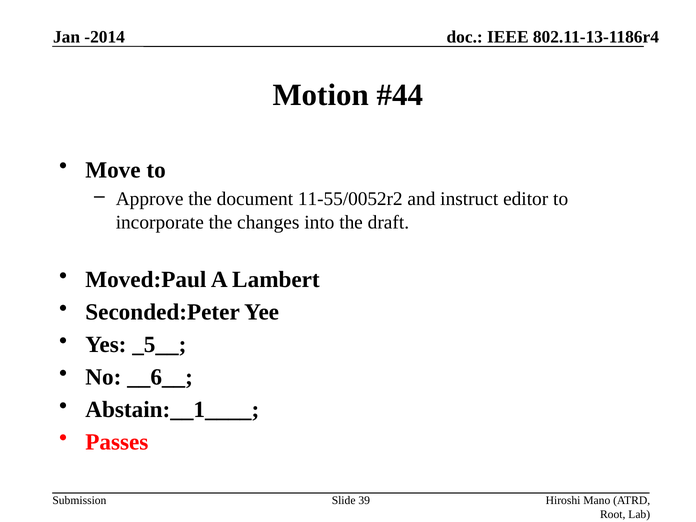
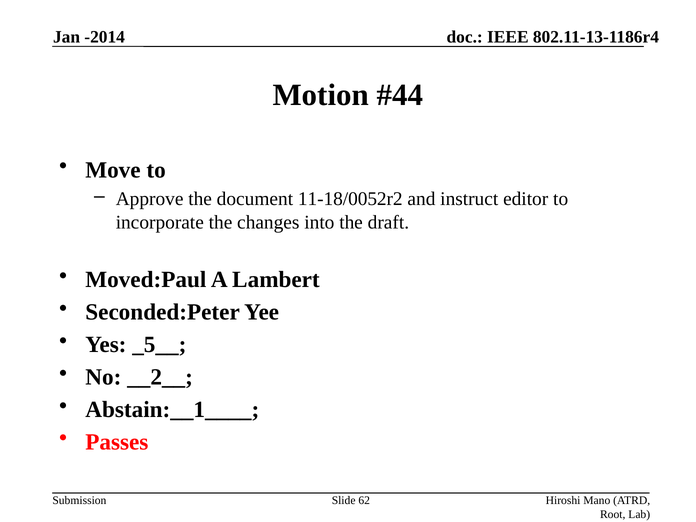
11-55/0052r2: 11-55/0052r2 -> 11-18/0052r2 (350, 199)
__6__: __6__ -> __2__ (160, 377)
39: 39 -> 62 (364, 501)
